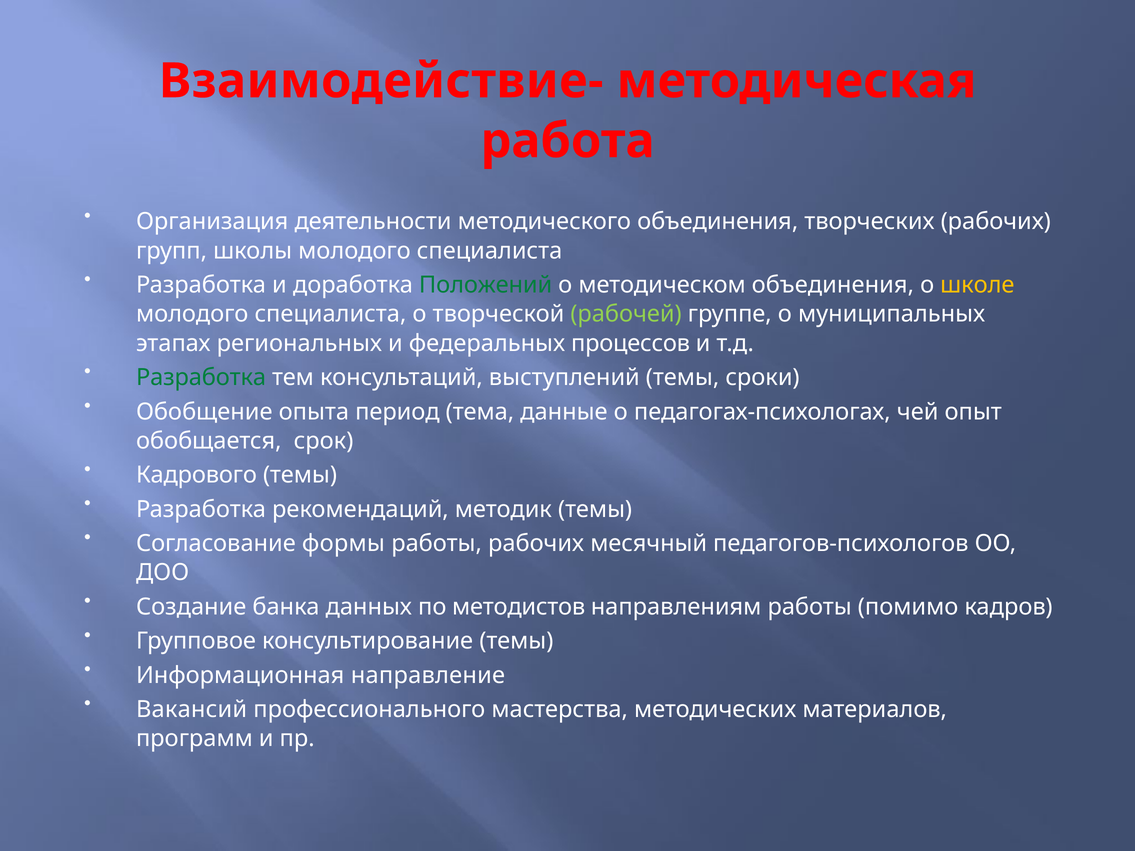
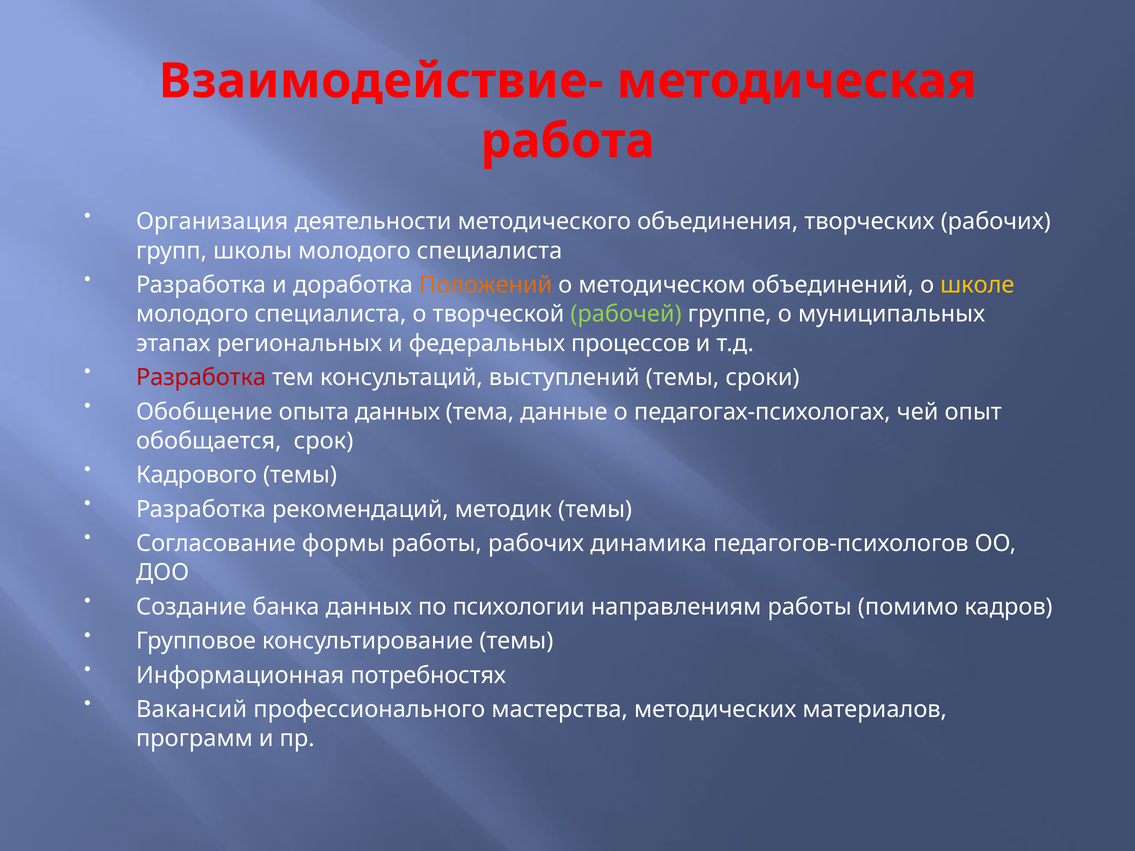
Положений colour: green -> orange (486, 285)
методическом объединения: объединения -> объединений (833, 285)
Разработка colour: green -> red (201, 378)
опыта период: период -> данных (398, 412)
месячный: месячный -> динамика (649, 544)
методистов: методистов -> психологии (519, 607)
направление: направление -> потребностях (428, 675)
